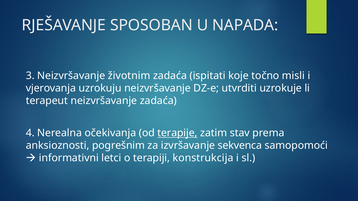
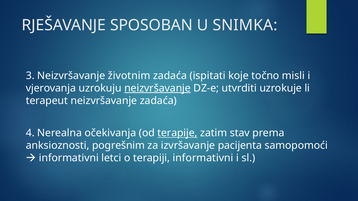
NAPADA: NAPADA -> SNIMKA (245, 25)
neizvršavanje underline: none -> present (158, 88)
sekvenca: sekvenca -> pacijenta (240, 146)
terapiji konstrukcija: konstrukcija -> informativni (203, 158)
